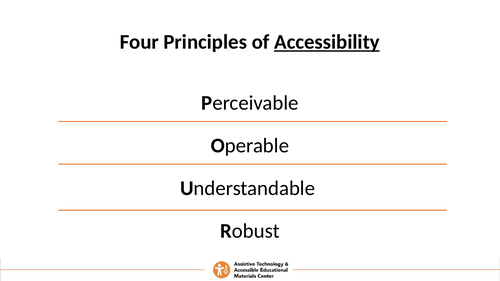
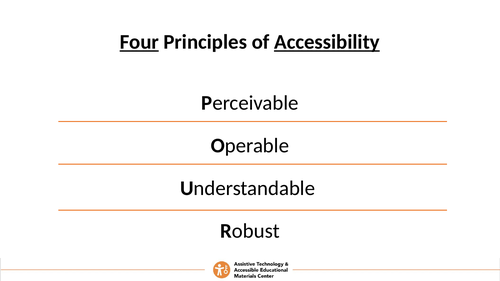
Four underline: none -> present (139, 42)
